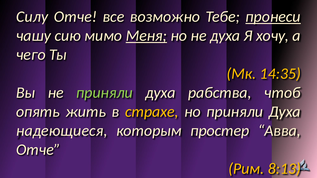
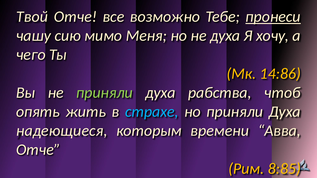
Силу: Силу -> Твой (32, 17)
Меня underline: present -> none (146, 36)
14:35: 14:35 -> 14:86 (280, 74)
страхе colour: yellow -> light blue (152, 112)
простер: простер -> времени (220, 131)
8:13: 8:13 -> 8:85 (284, 169)
